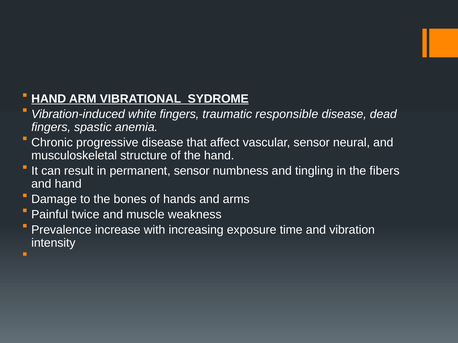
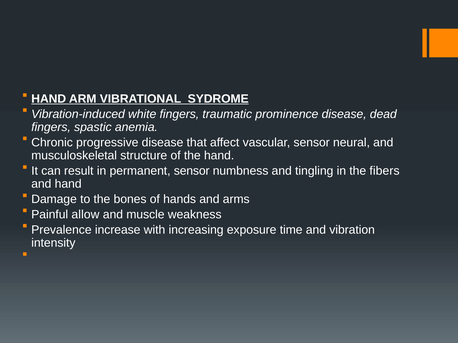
responsible: responsible -> prominence (287, 114)
twice: twice -> allow (85, 215)
